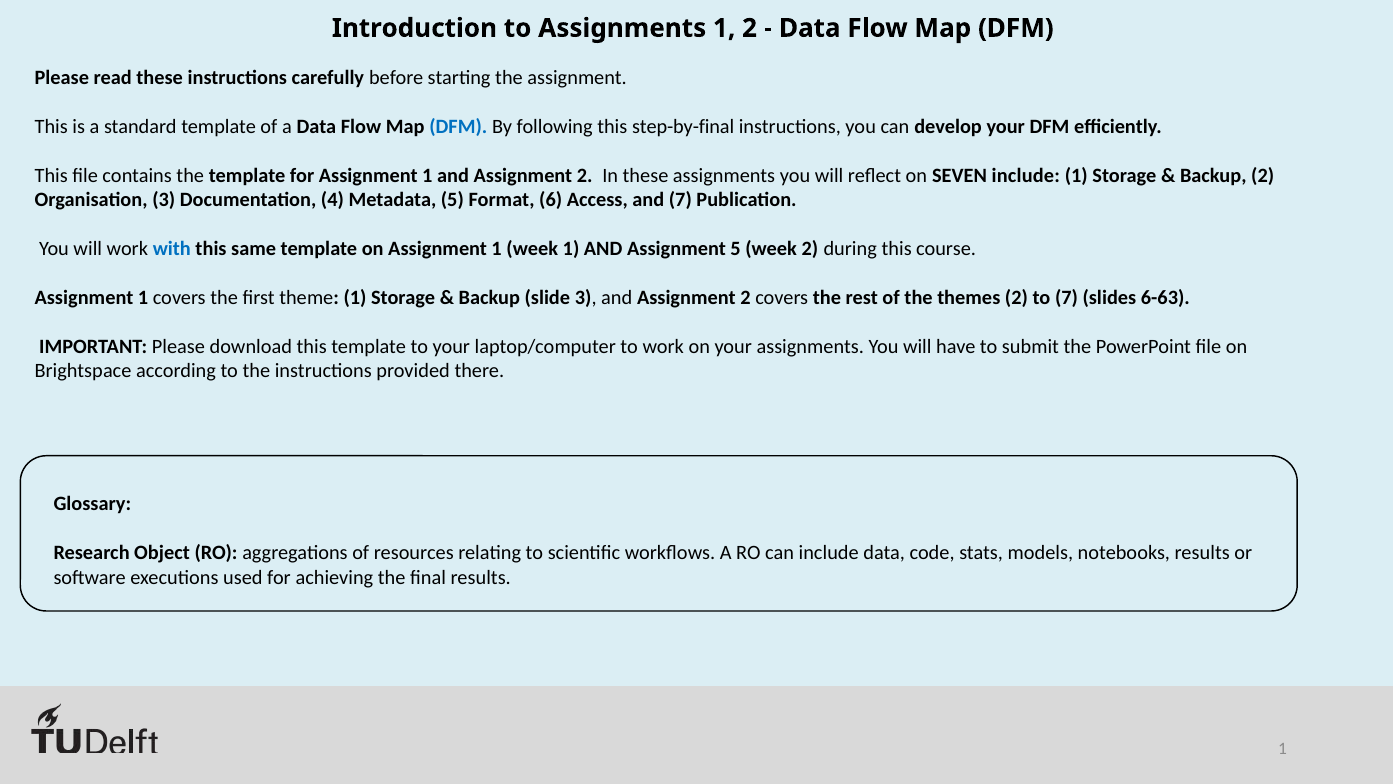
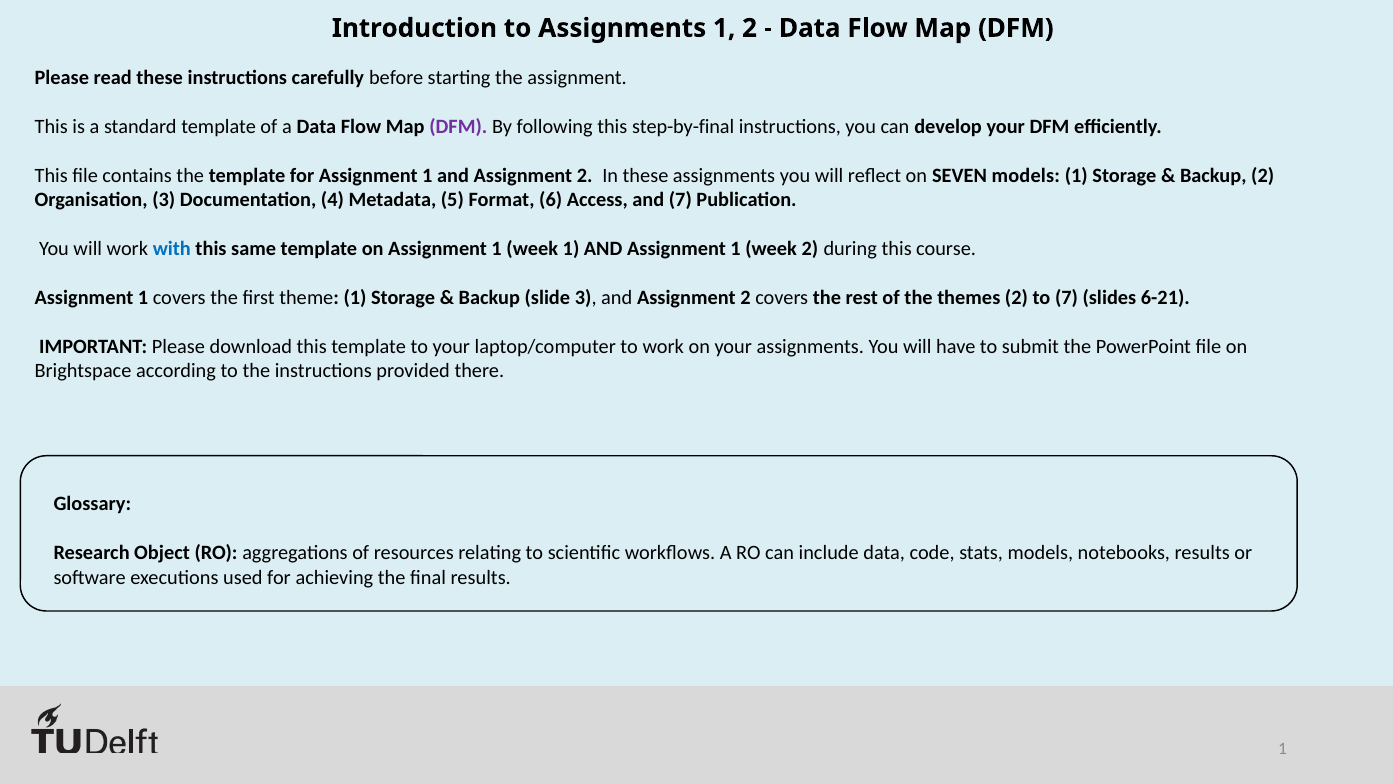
DFM colour: blue -> purple (458, 127)
SEVEN include: include -> models (1026, 175)
AND Assignment 5: 5 -> 1 (736, 249)
6-63: 6-63 -> 6-21 (1165, 297)
